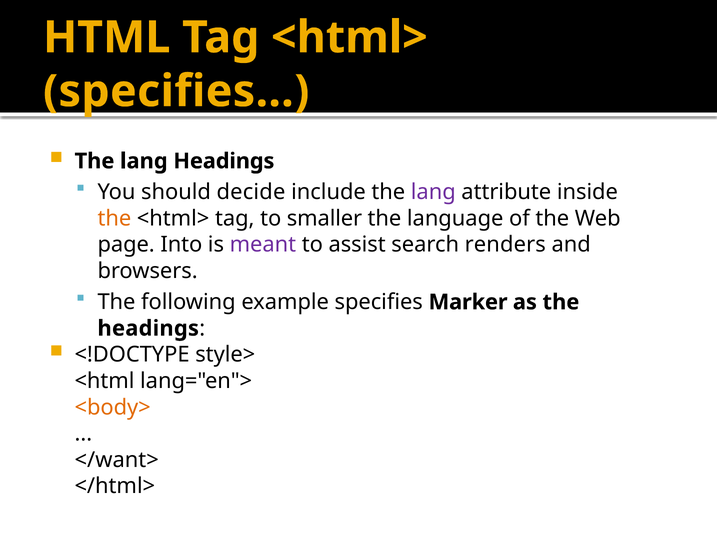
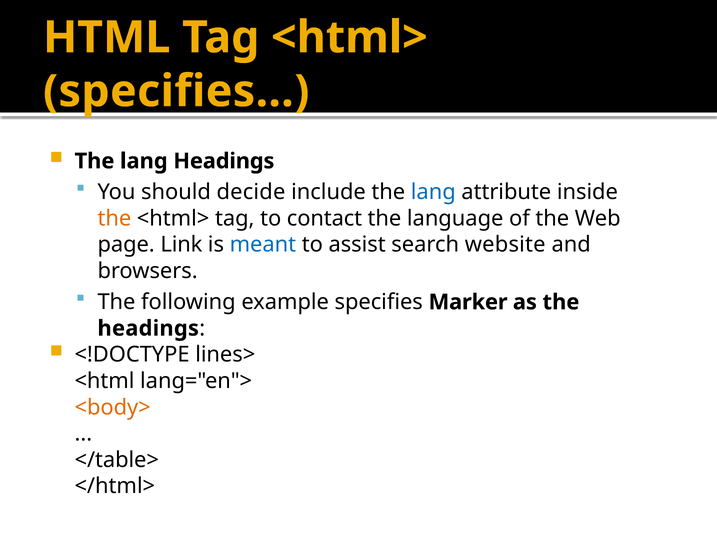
lang colour: purple -> blue (433, 192)
smaller: smaller -> contact (325, 218)
Into: Into -> Link (181, 245)
meant colour: purple -> blue (263, 245)
renders: renders -> website (505, 245)
style>: style> -> lines> (225, 355)
</want>: </want> -> </table> (117, 460)
